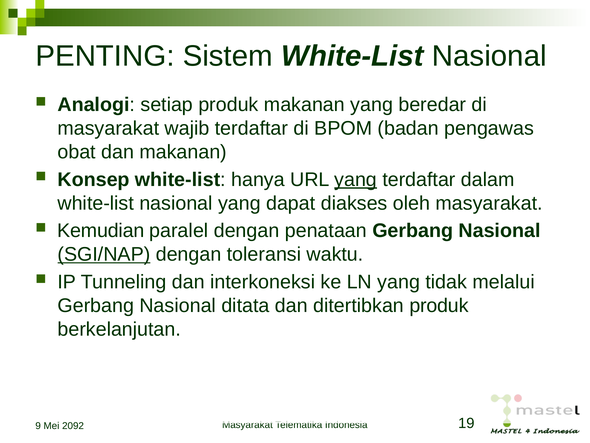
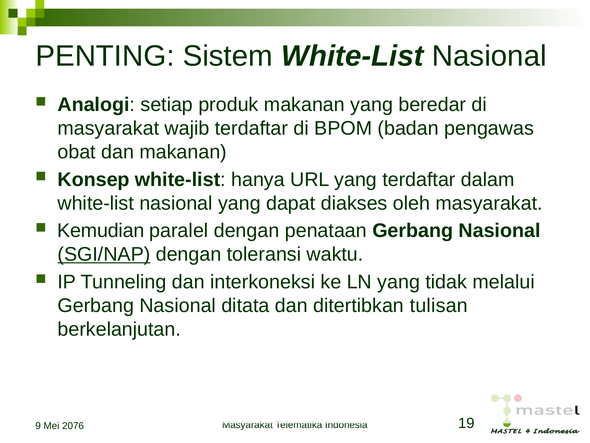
yang underline: present -> none (356, 179)
ditertibkan produk: produk -> tulisan (439, 305)
2092: 2092 -> 2076 (73, 426)
